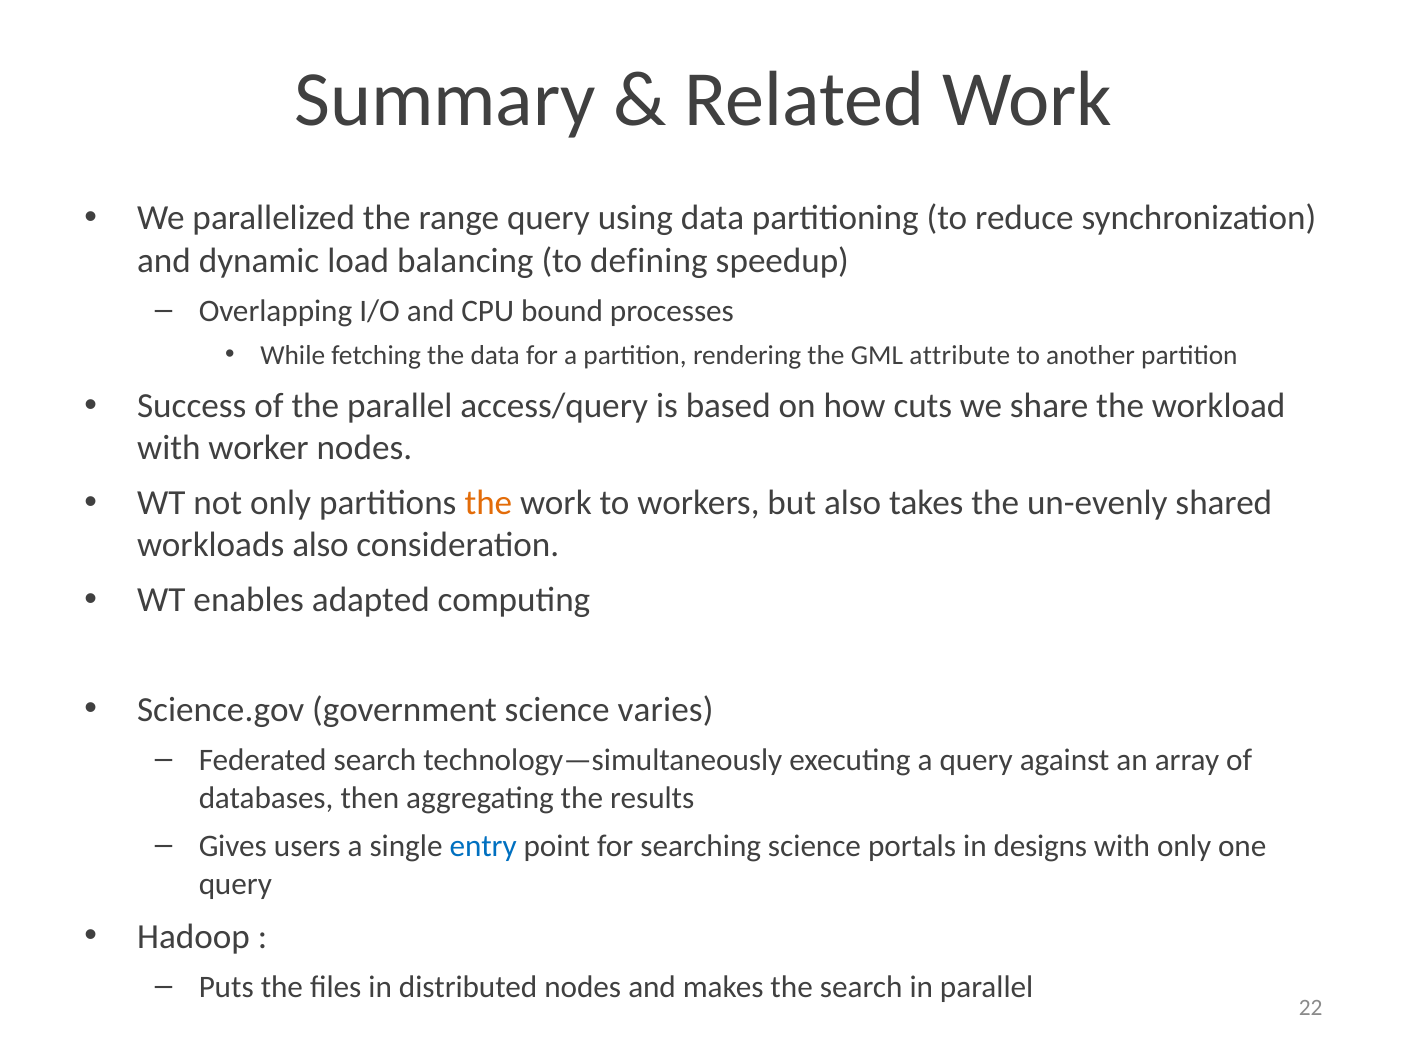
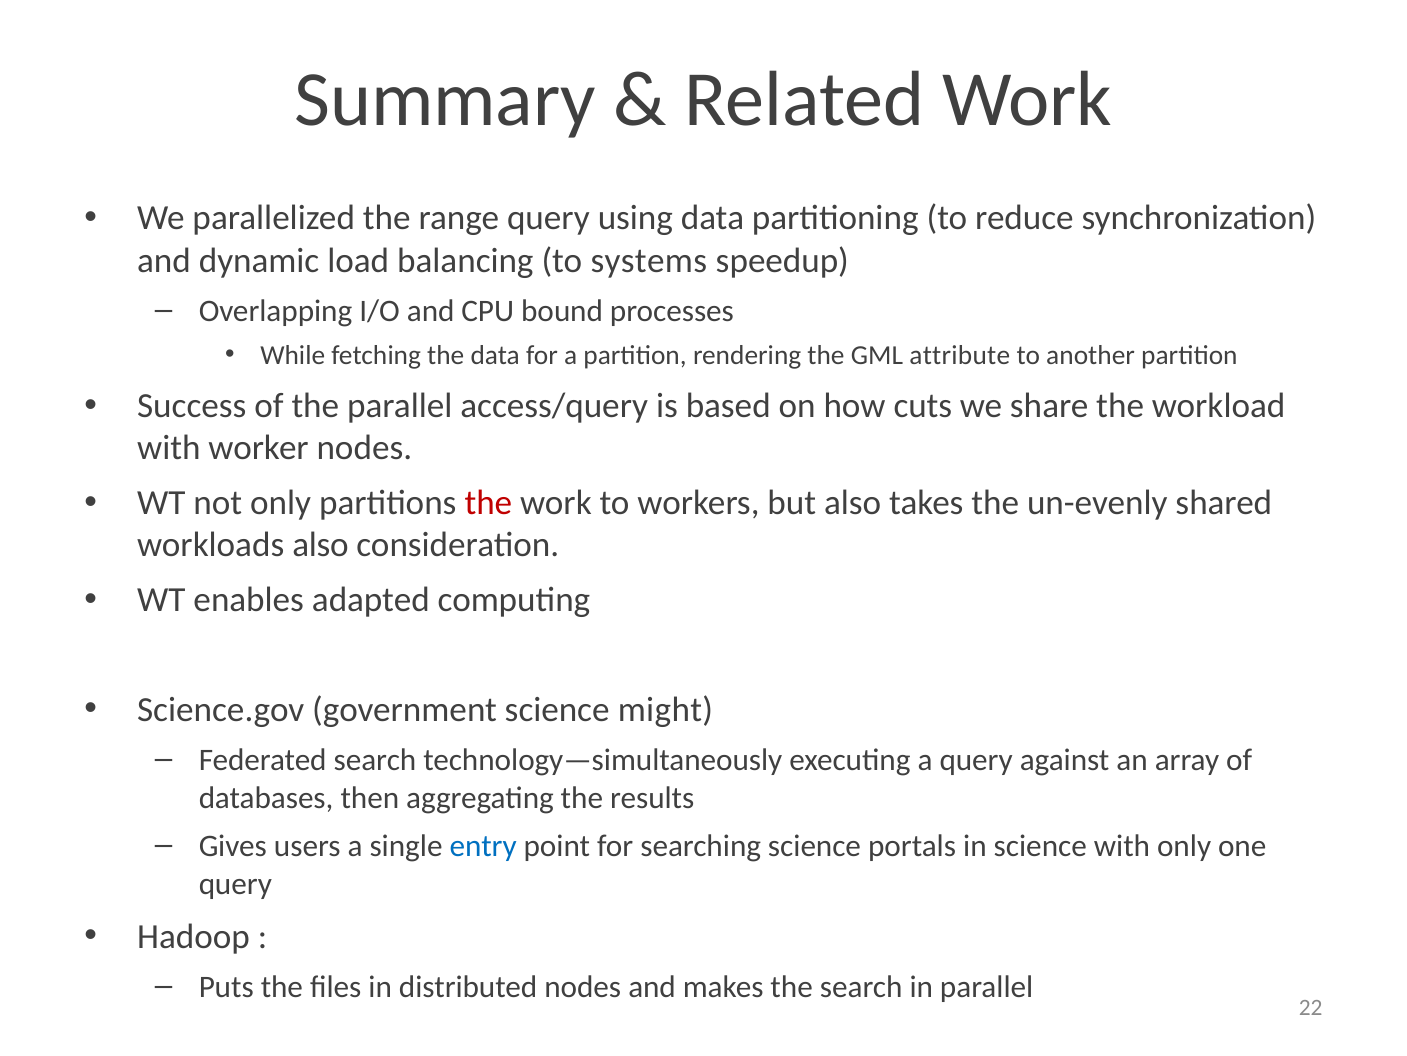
defining: defining -> systems (649, 260)
the colour: orange -> red (488, 503)
varies: varies -> might (665, 709)
in designs: designs -> science (1040, 846)
